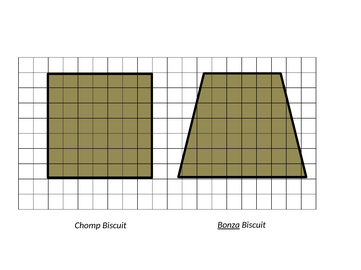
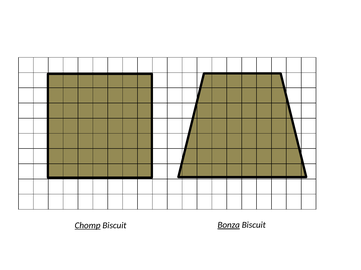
Chomp underline: none -> present (88, 226)
